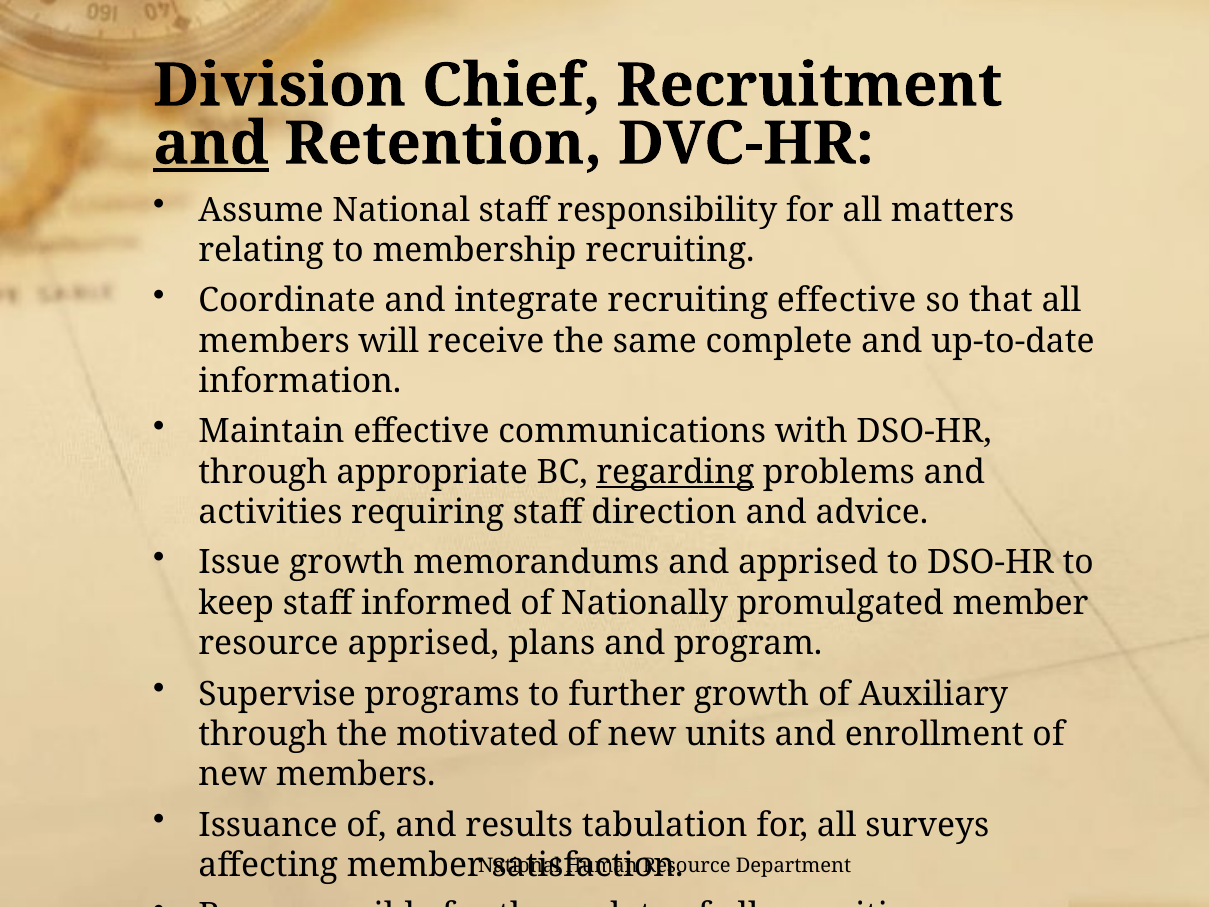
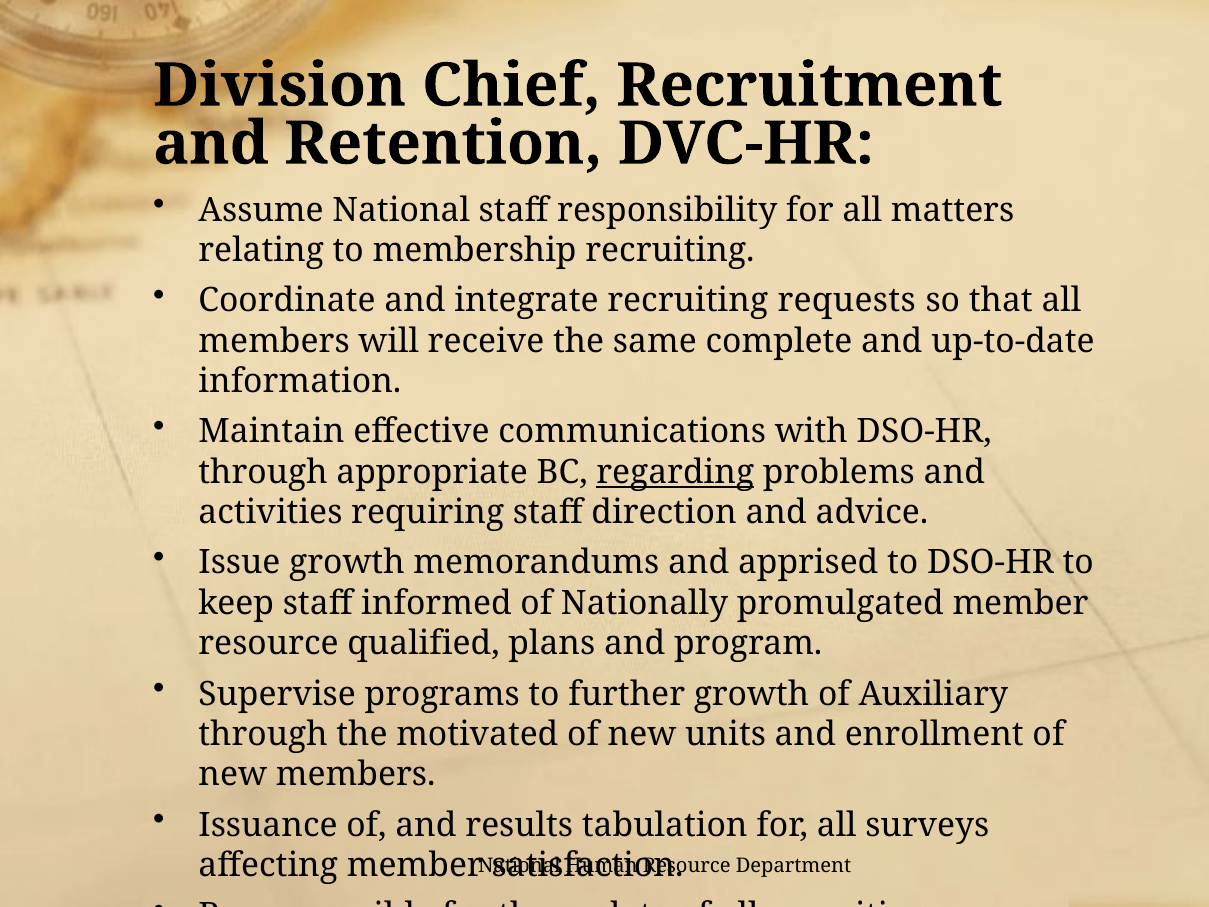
and underline: present -> none (211, 144)
recruiting effective: effective -> requests (847, 301)
resource apprised: apprised -> qualified (423, 643)
